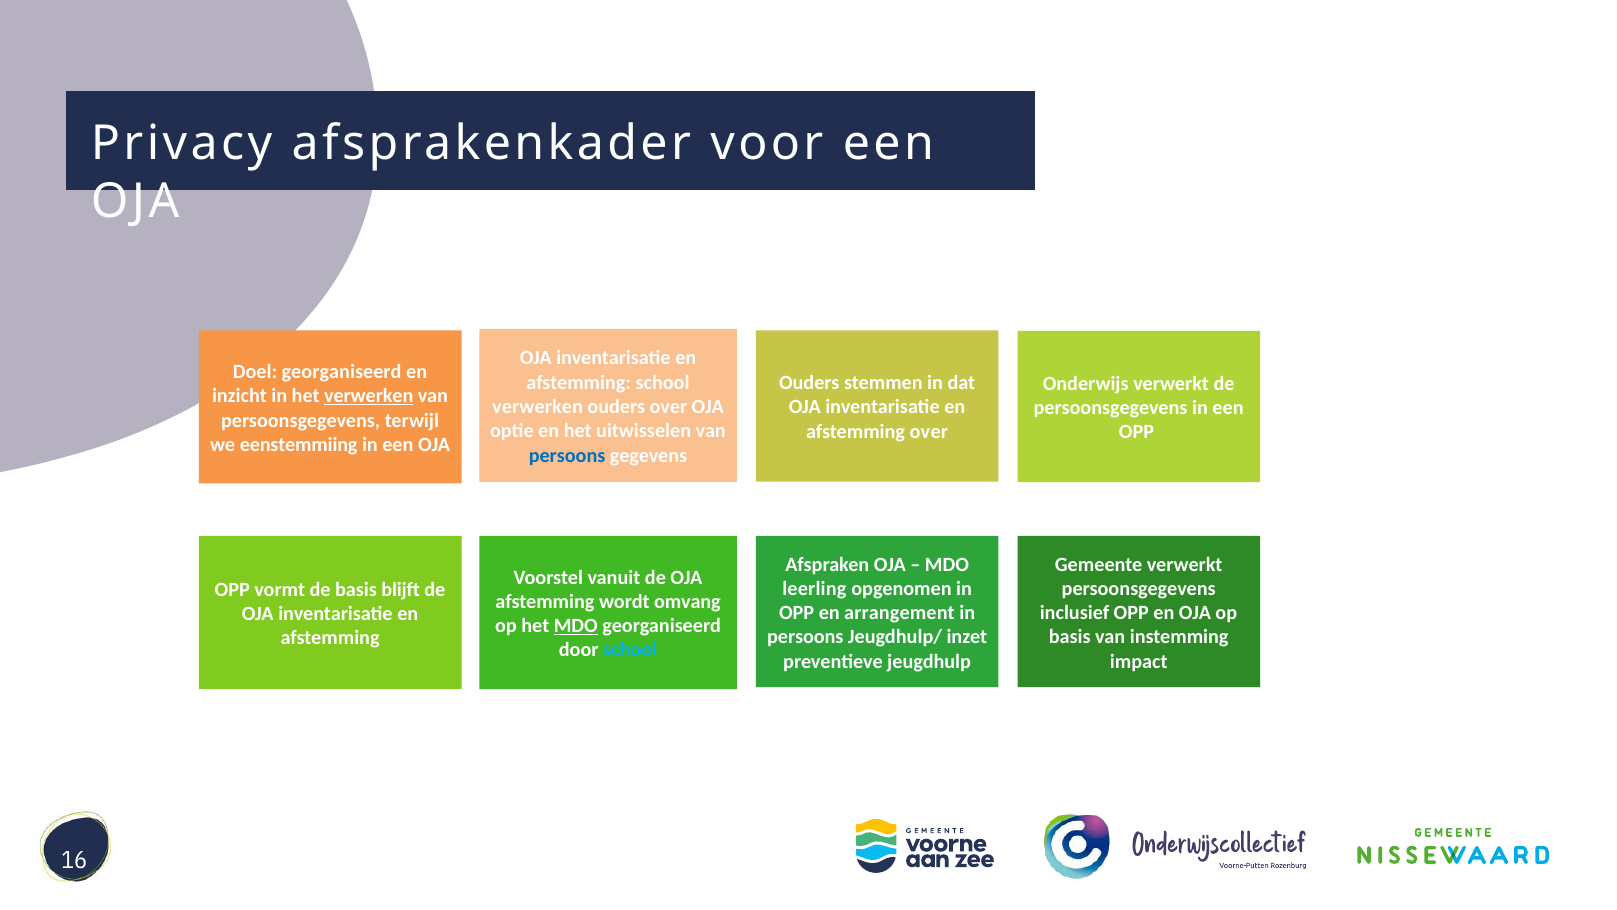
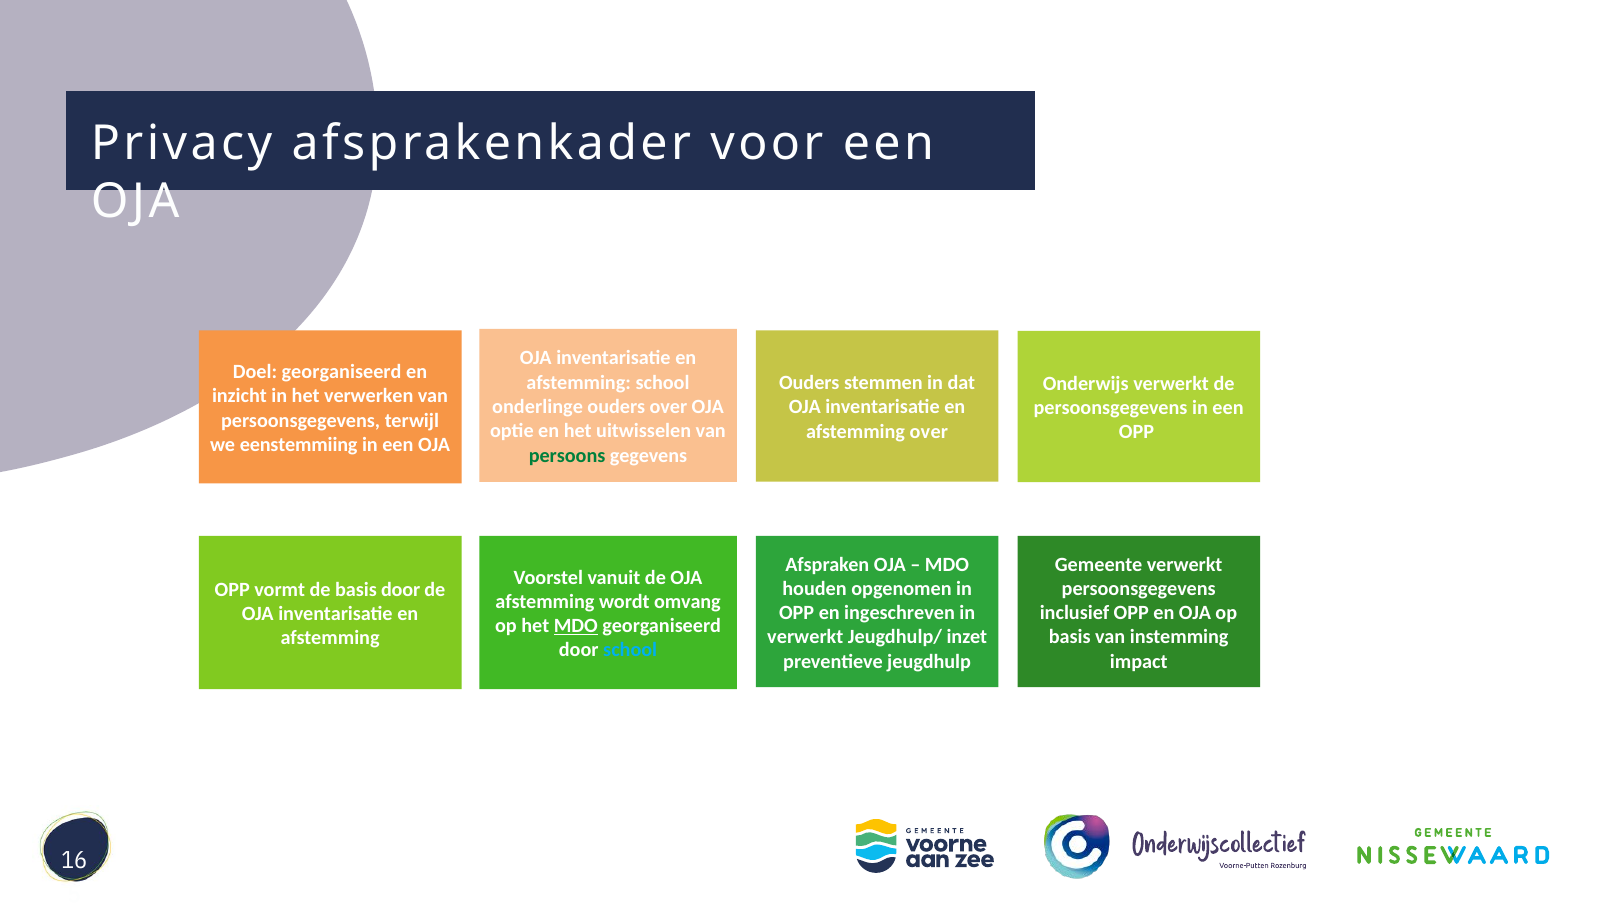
verwerken underline: present -> none (369, 396)
verwerken: verwerken -> onderlinge (538, 407)
persoons colour: blue -> green (567, 455)
leerling: leerling -> houden (815, 588)
basis blijft: blijft -> door (401, 589)
arrangement: arrangement -> ingeschreven (900, 613)
persoons: persoons -> verwerkt (805, 637)
